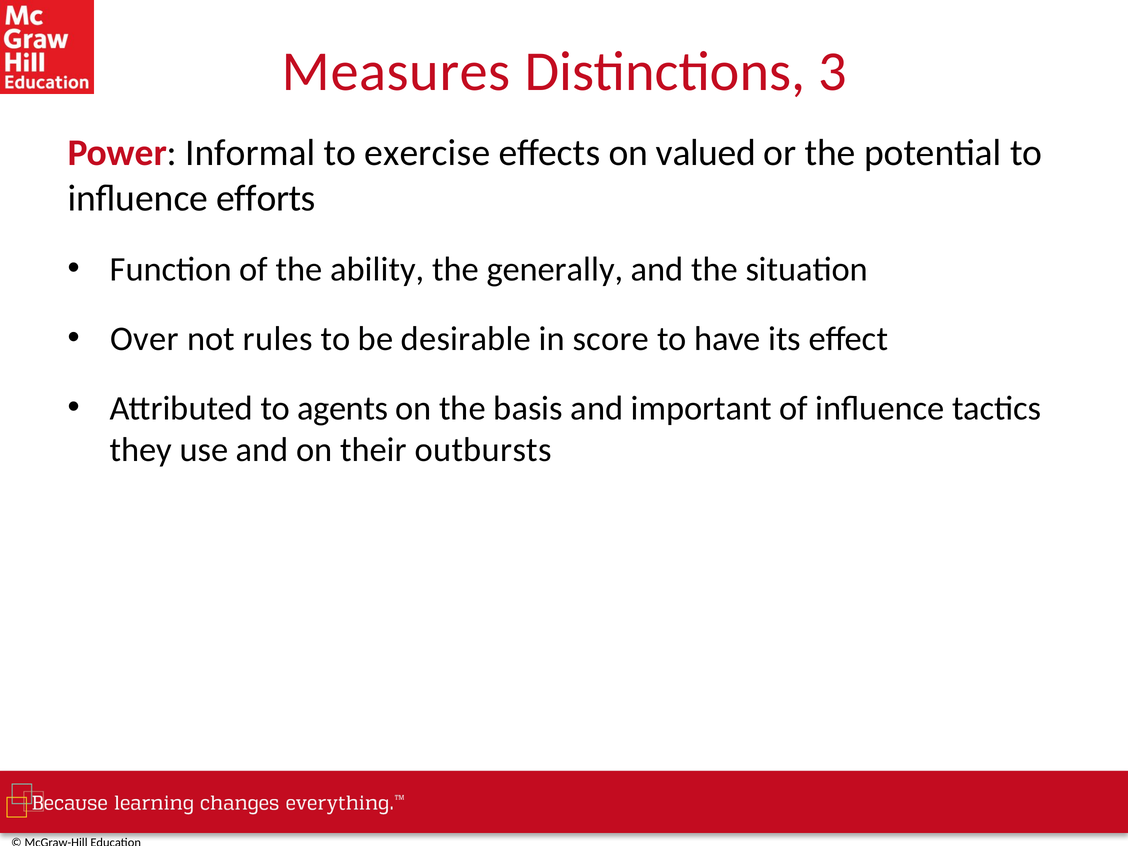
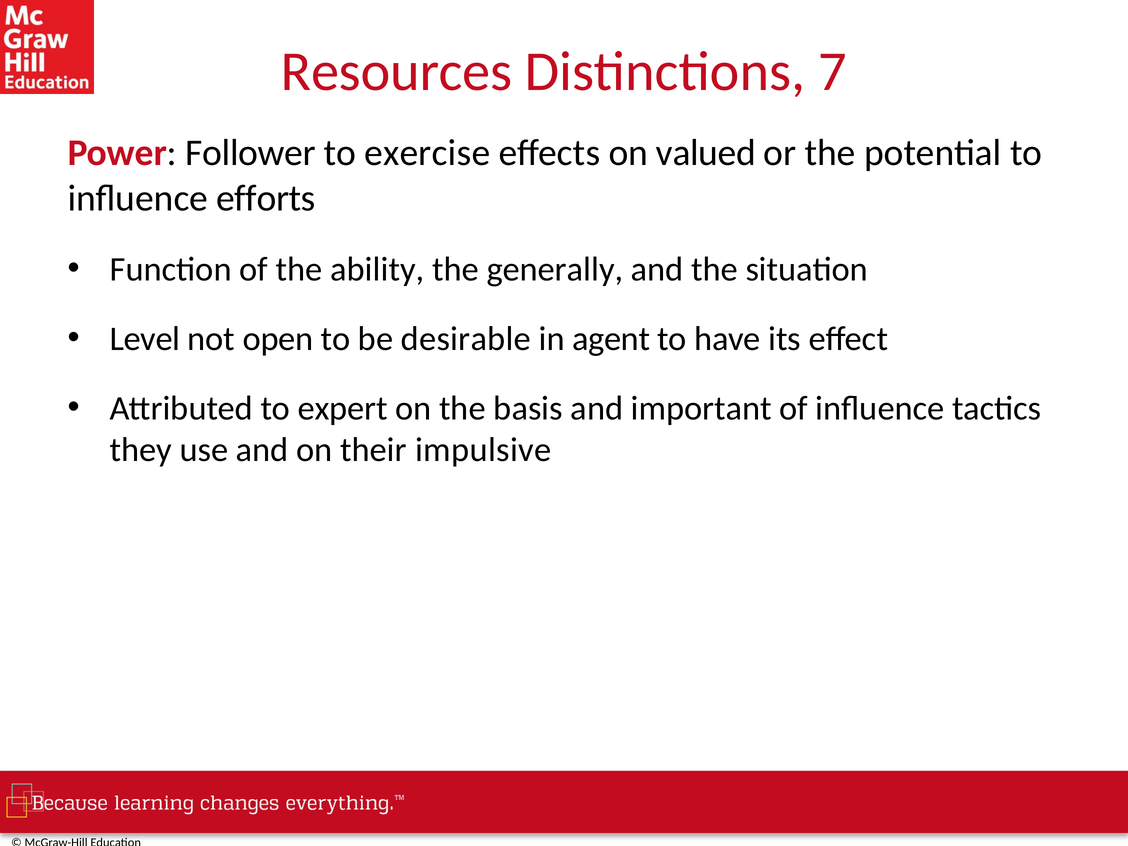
Measures: Measures -> Resources (397, 72)
3: 3 -> 7 (832, 72)
Informal: Informal -> Follower (251, 153)
Over: Over -> Level (145, 339)
rules: rules -> open (278, 339)
score: score -> agent (611, 339)
agents: agents -> expert (343, 408)
outbursts: outbursts -> impulsive (483, 450)
